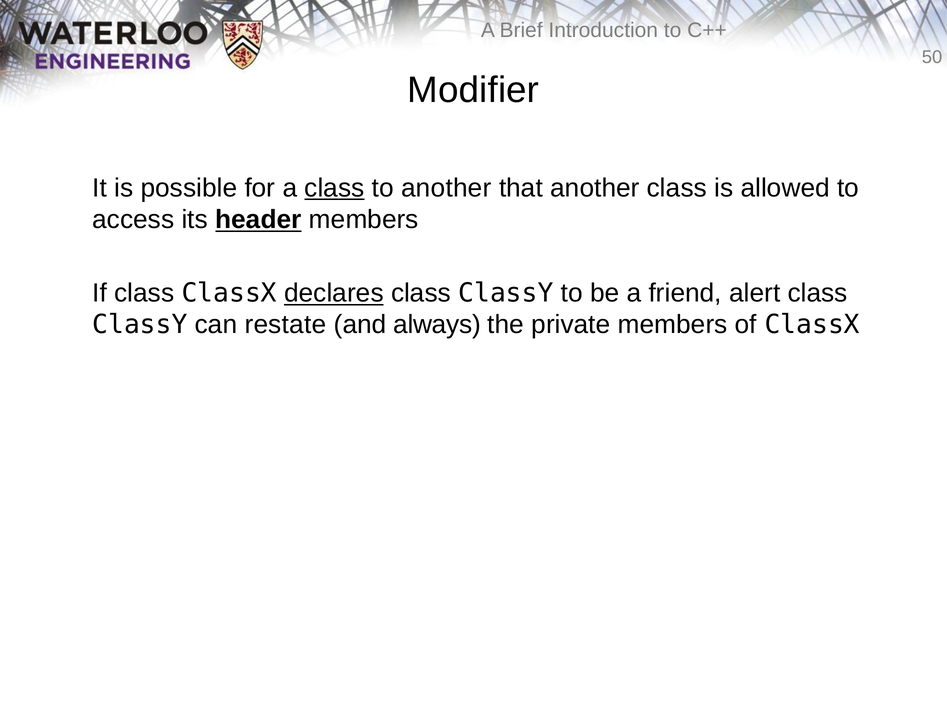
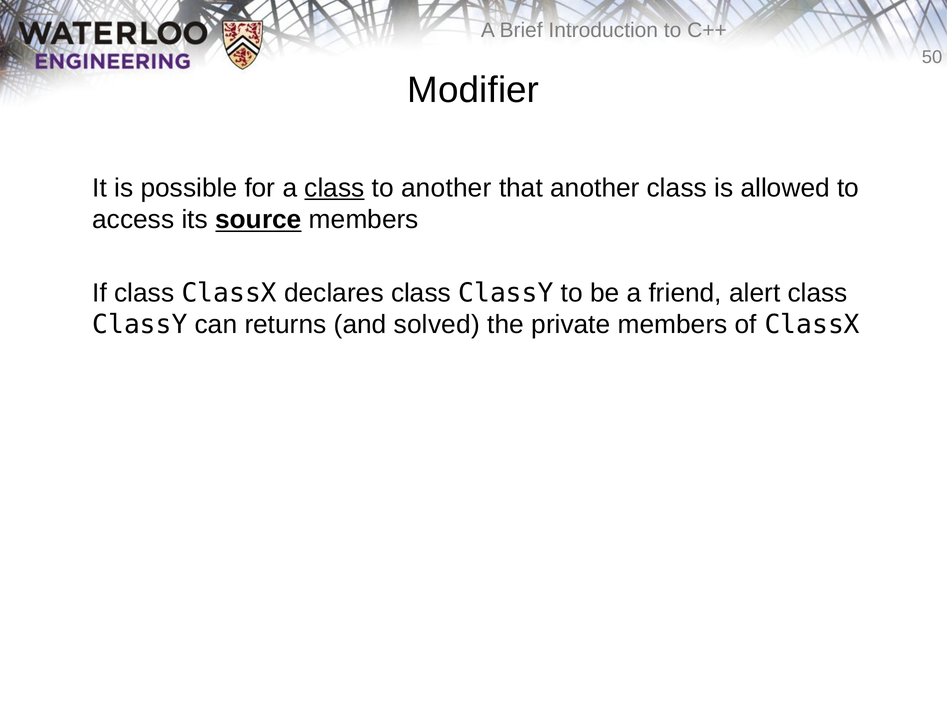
header: header -> source (258, 220)
declares underline: present -> none (334, 293)
restate: restate -> returns (286, 325)
always: always -> solved (437, 325)
